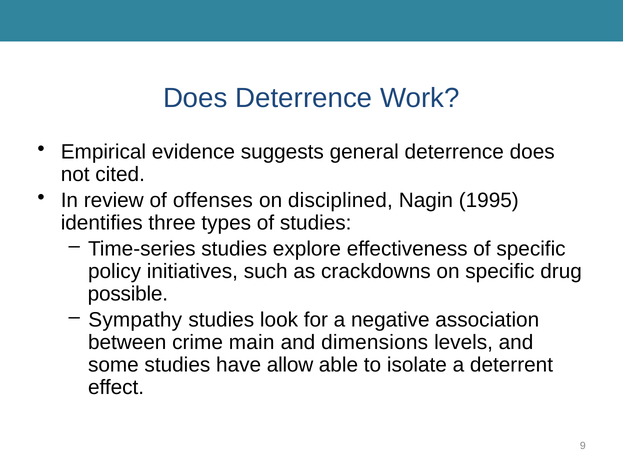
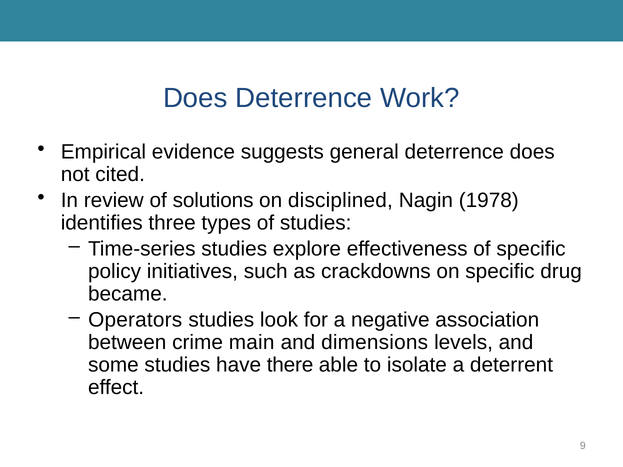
offenses: offenses -> solutions (213, 201)
1995: 1995 -> 1978 (489, 201)
possible: possible -> became (128, 294)
Sympathy: Sympathy -> Operators (135, 320)
allow: allow -> there (290, 365)
